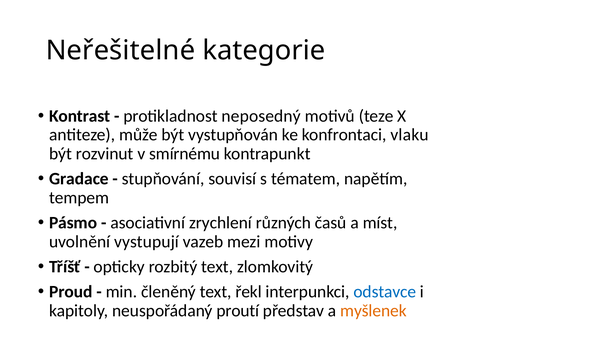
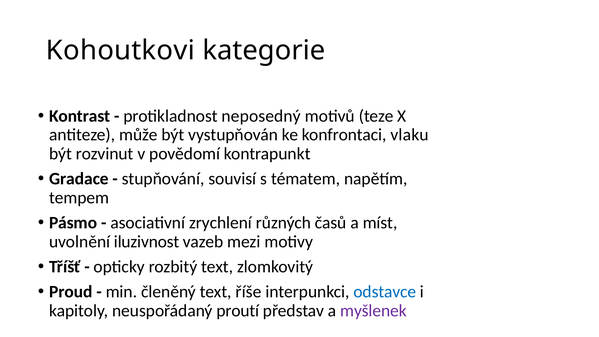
Neřešitelné: Neřešitelné -> Kohoutkovi (120, 50)
smírnému: smírnému -> povědomí (185, 154)
vystupují: vystupují -> iluzivnost (147, 242)
řekl: řekl -> říše (248, 292)
myšlenek colour: orange -> purple (374, 311)
